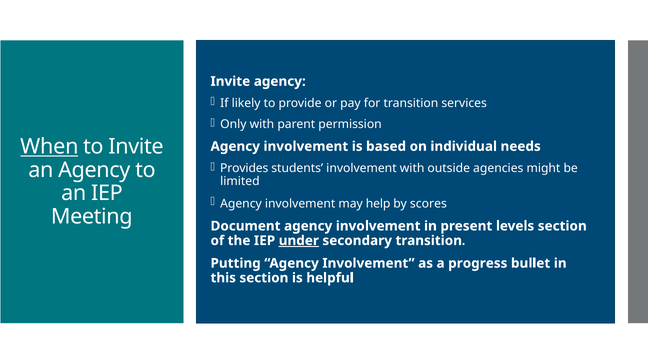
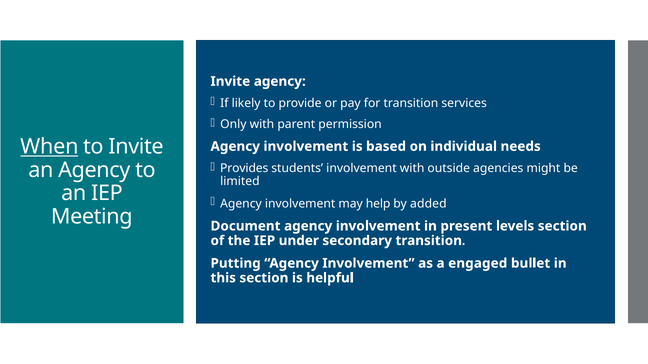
scores: scores -> added (428, 204)
under underline: present -> none (299, 241)
progress: progress -> engaged (478, 264)
